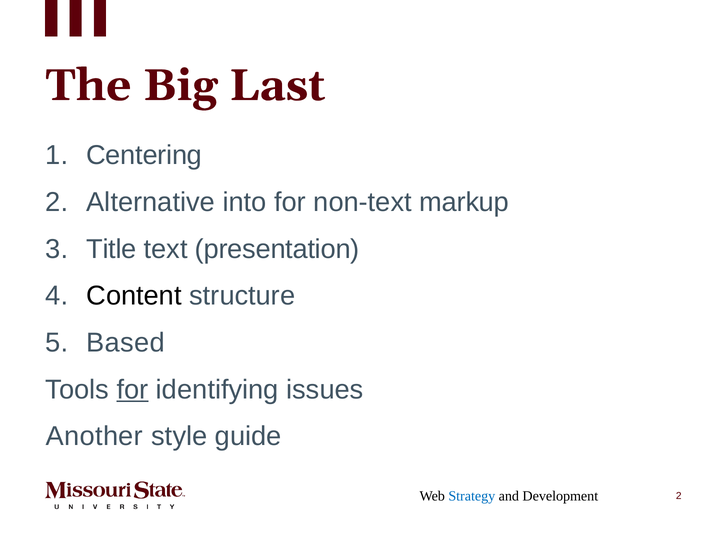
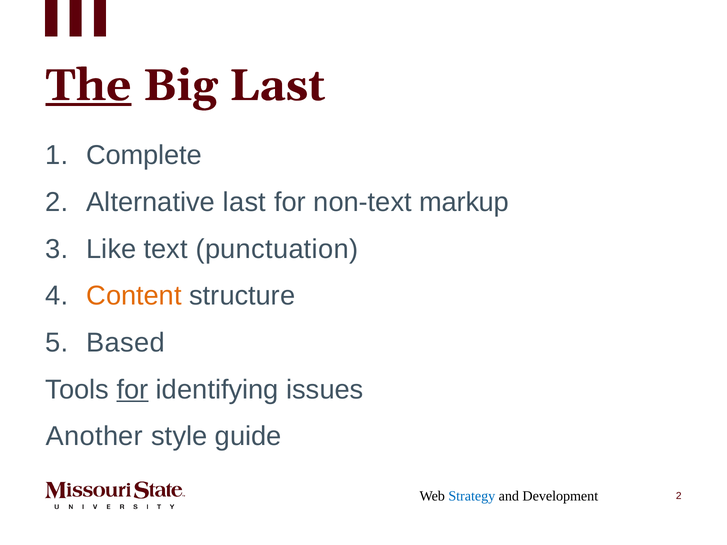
The underline: none -> present (88, 85)
Centering: Centering -> Complete (144, 156)
Alternative into: into -> last (244, 202)
Title: Title -> Like (111, 249)
presentation: presentation -> punctuation (277, 249)
Content colour: black -> orange (134, 296)
